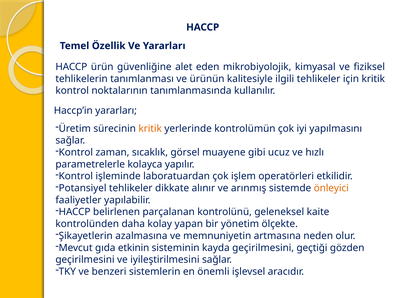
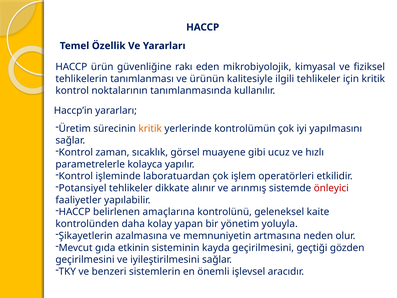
alet: alet -> rakı (184, 67)
önleyici colour: orange -> red (331, 188)
parçalanan: parçalanan -> amaçlarına (169, 212)
ölçekte: ölçekte -> yoluyla (280, 224)
